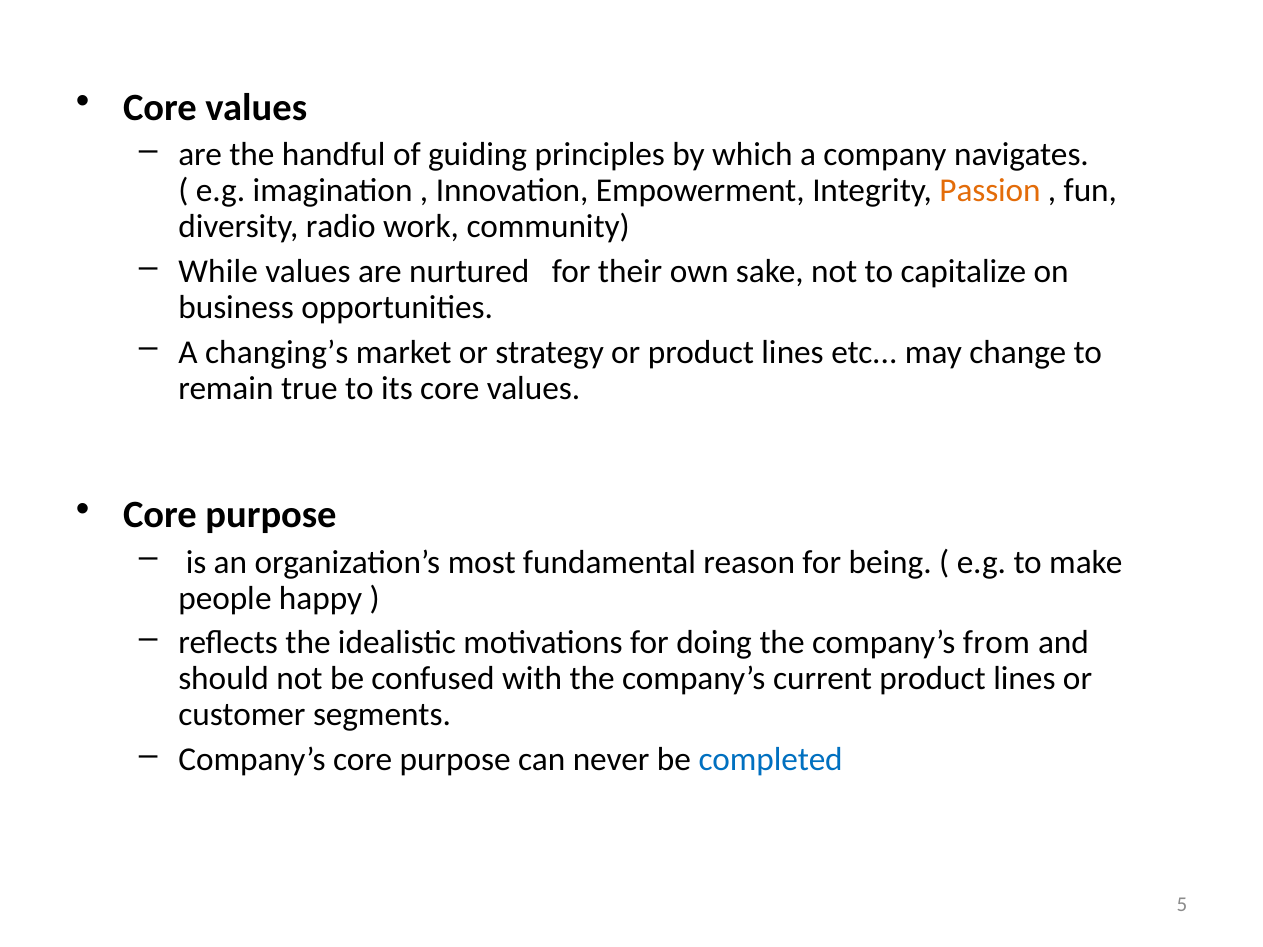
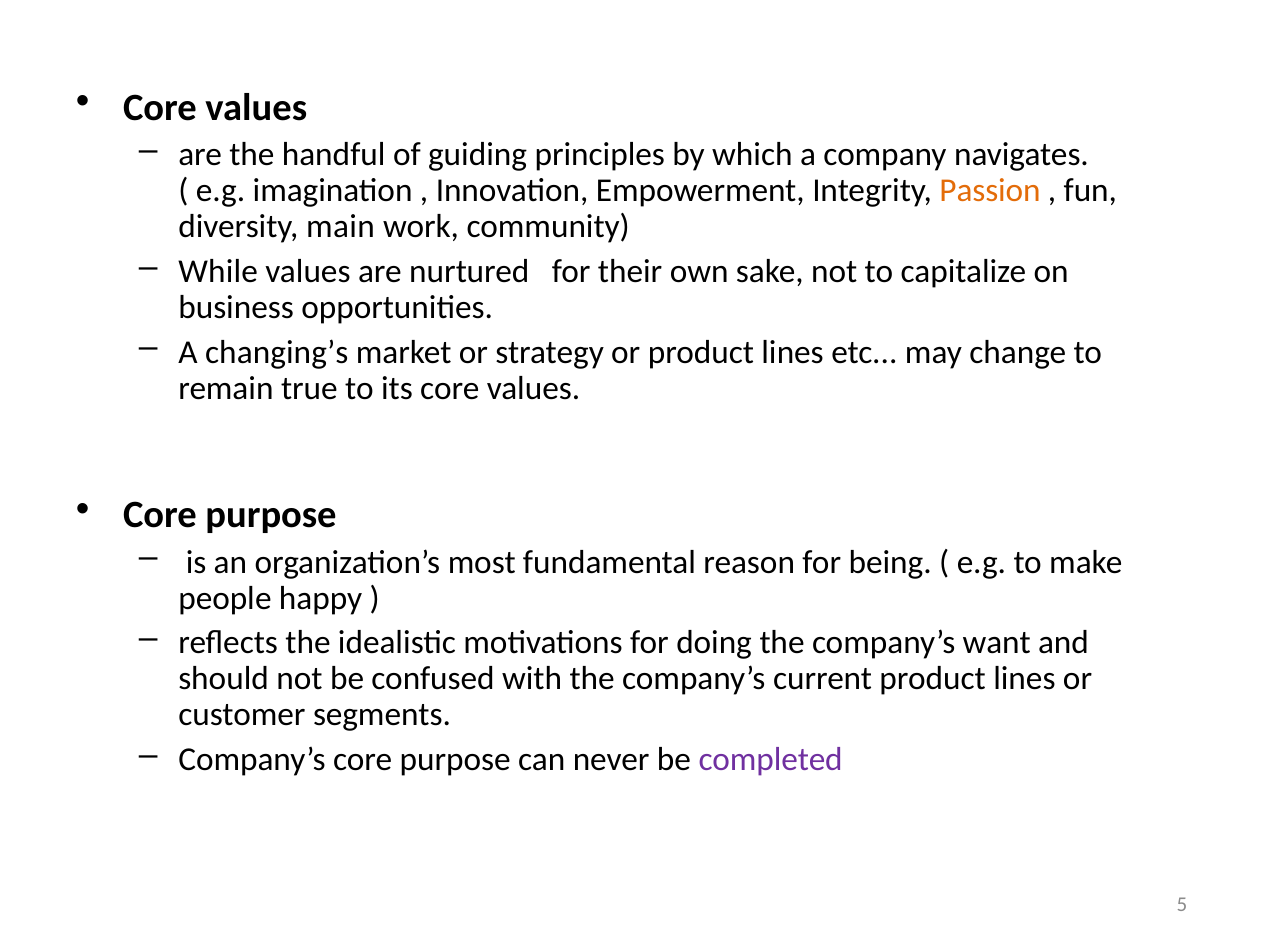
radio: radio -> main (341, 227)
from: from -> want (997, 643)
completed colour: blue -> purple (771, 760)
